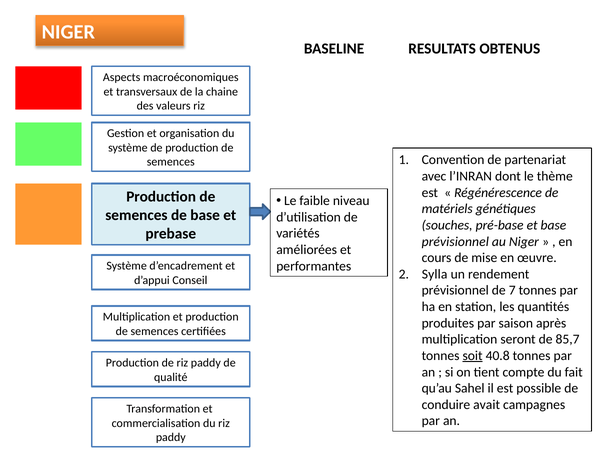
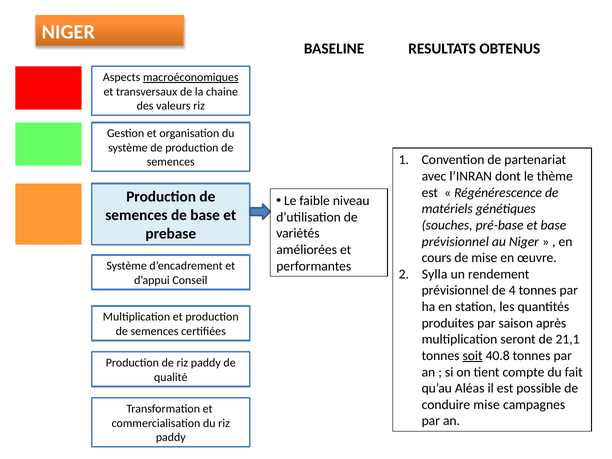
macroéconomiques underline: none -> present (191, 77)
7: 7 -> 4 (512, 291)
85,7: 85,7 -> 21,1 (568, 339)
Sahel: Sahel -> Aléas (470, 388)
conduire avait: avait -> mise (487, 405)
